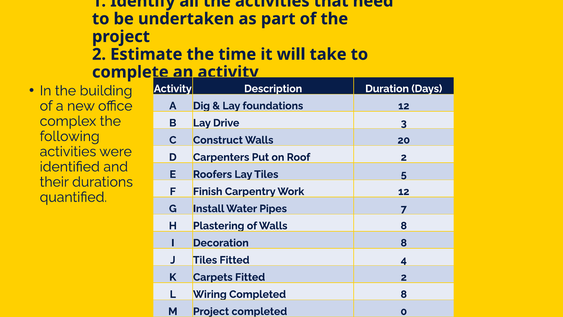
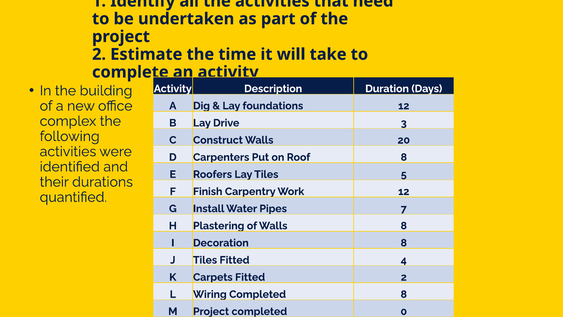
Roof 2: 2 -> 8 (404, 157)
